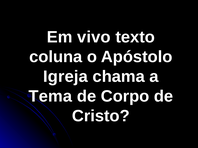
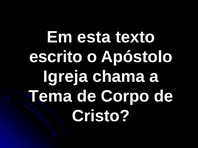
vivo: vivo -> esta (94, 37)
coluna: coluna -> escrito (56, 57)
